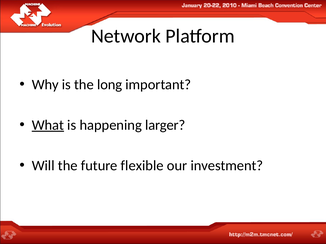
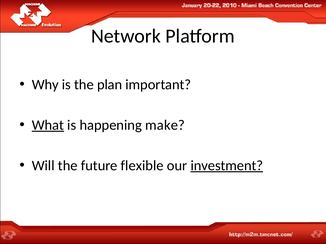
long: long -> plan (110, 85)
larger: larger -> make (165, 125)
investment underline: none -> present (227, 166)
